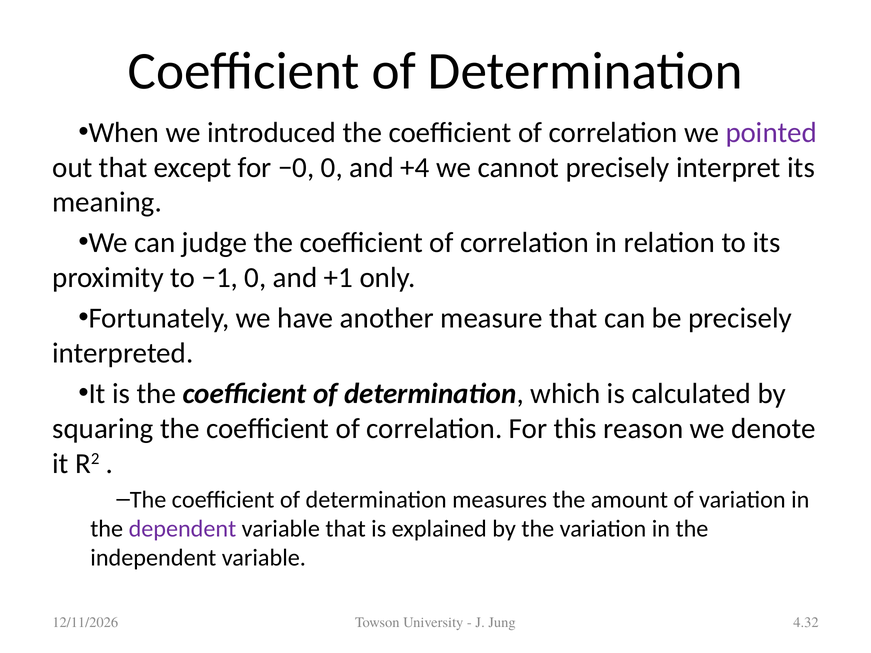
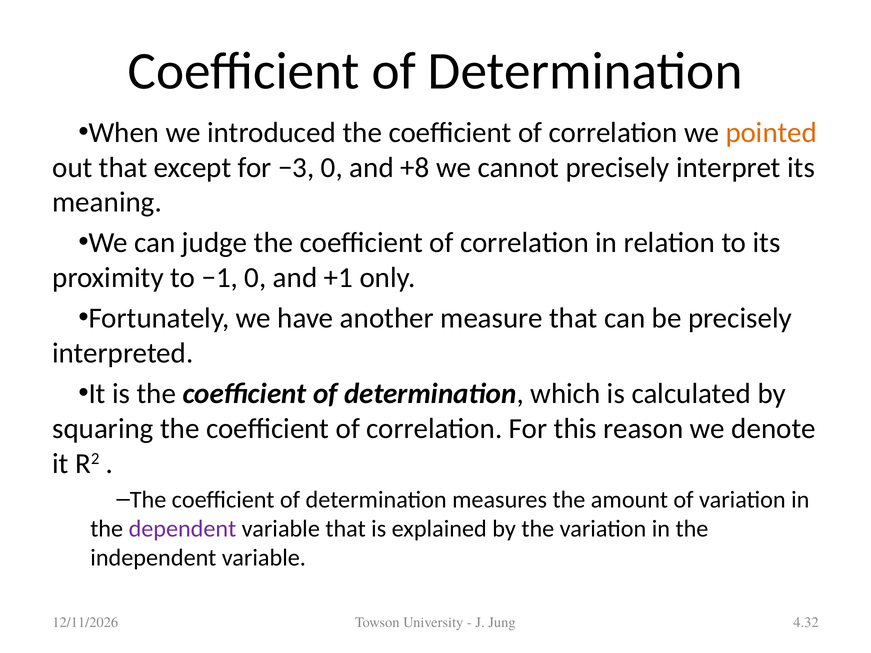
pointed colour: purple -> orange (771, 133)
−0: −0 -> −3 (296, 168)
+4: +4 -> +8 (415, 168)
